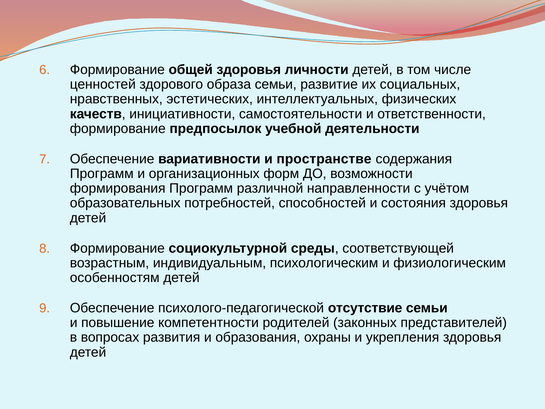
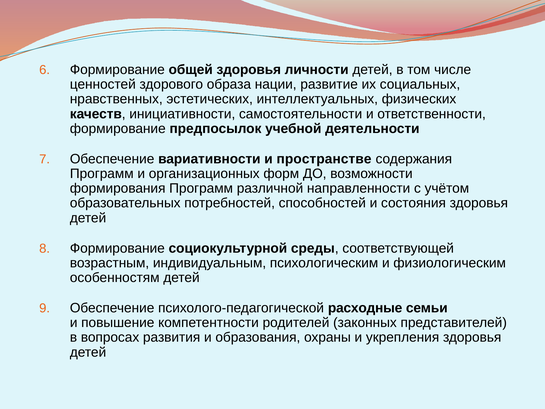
образа семьи: семьи -> нации (276, 84)
отсутствие: отсутствие -> расходные (365, 308)
